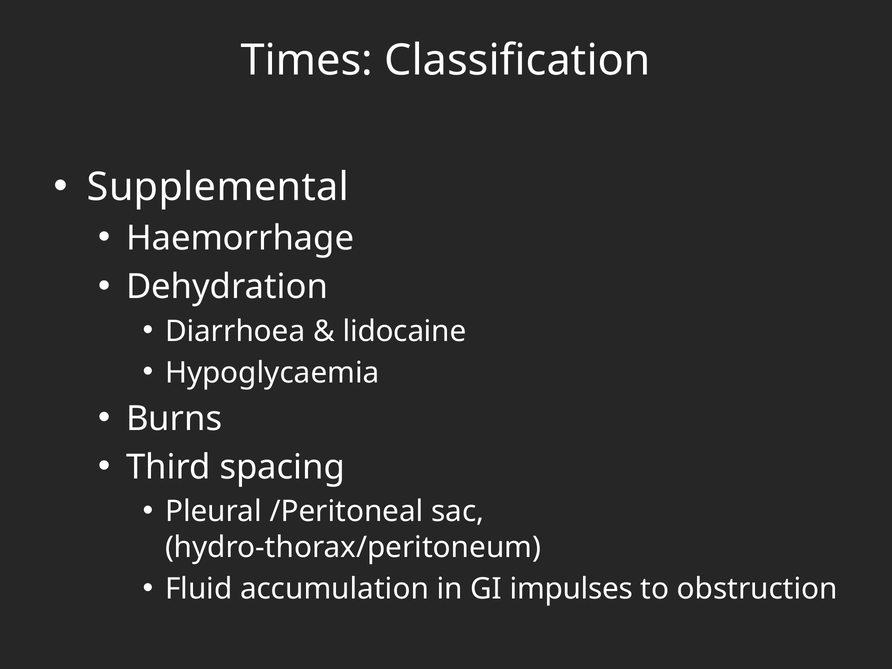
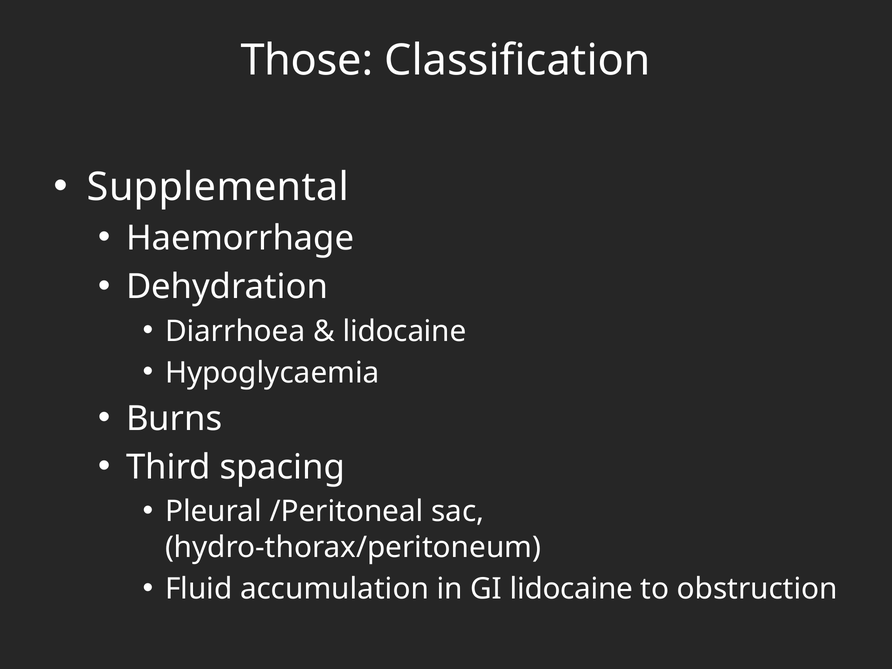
Times: Times -> Those (307, 60)
GI impulses: impulses -> lidocaine (571, 589)
